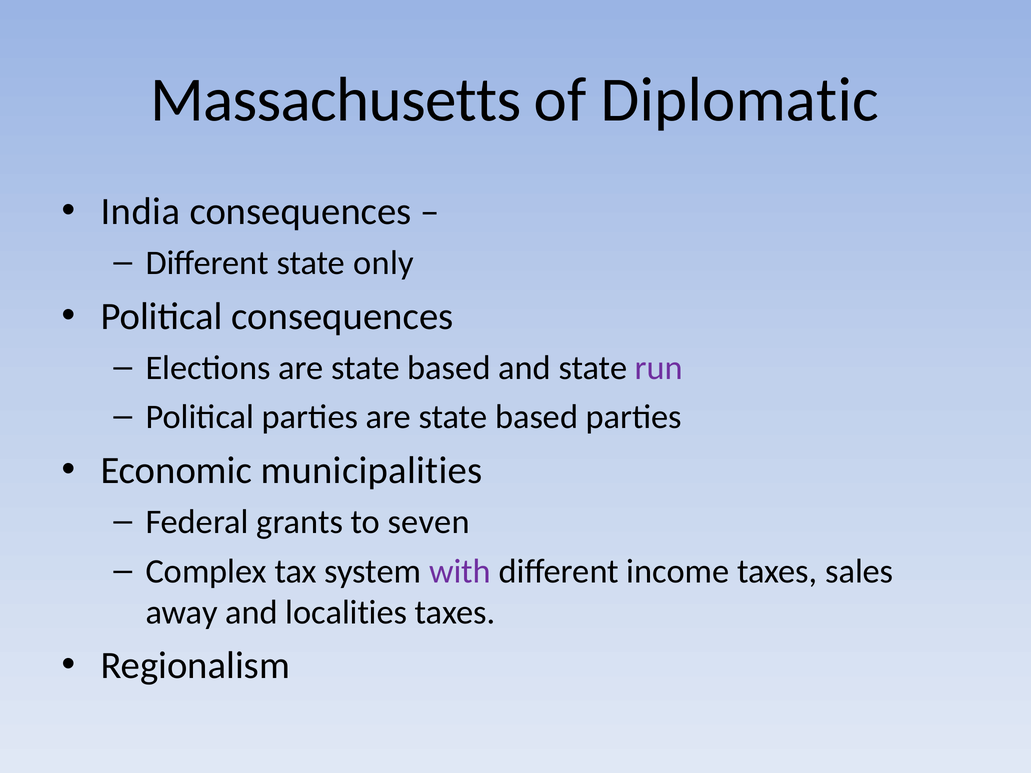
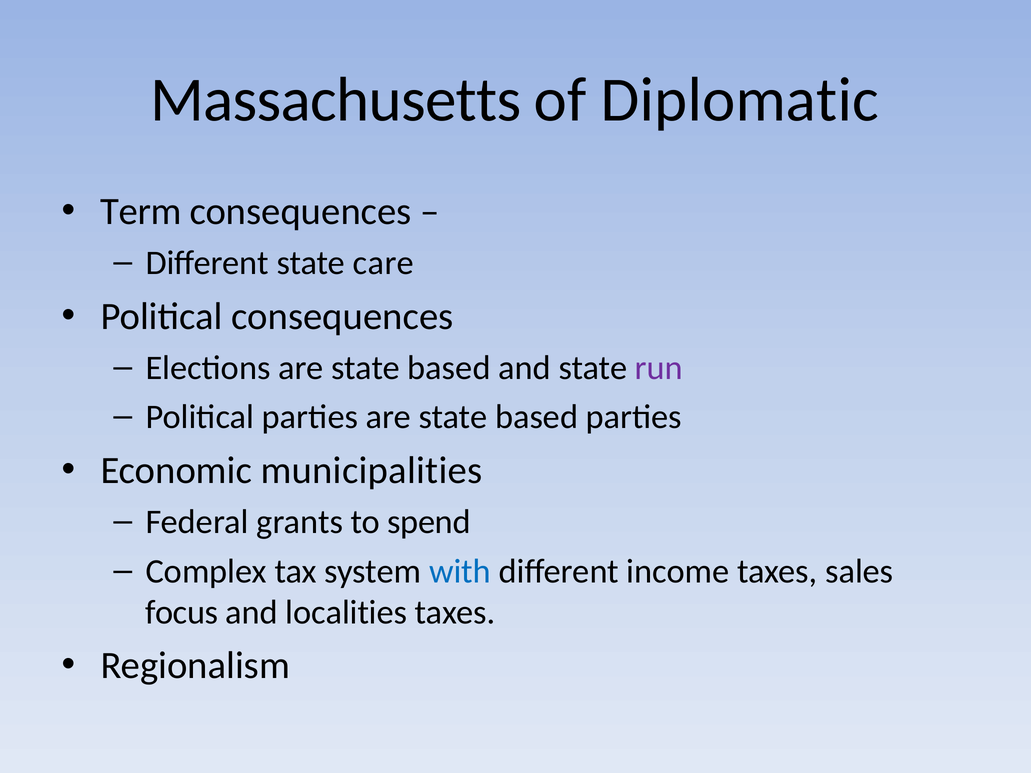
India: India -> Term (141, 211)
only: only -> care (383, 263)
seven: seven -> spend (429, 522)
with colour: purple -> blue (460, 571)
away: away -> focus (182, 613)
